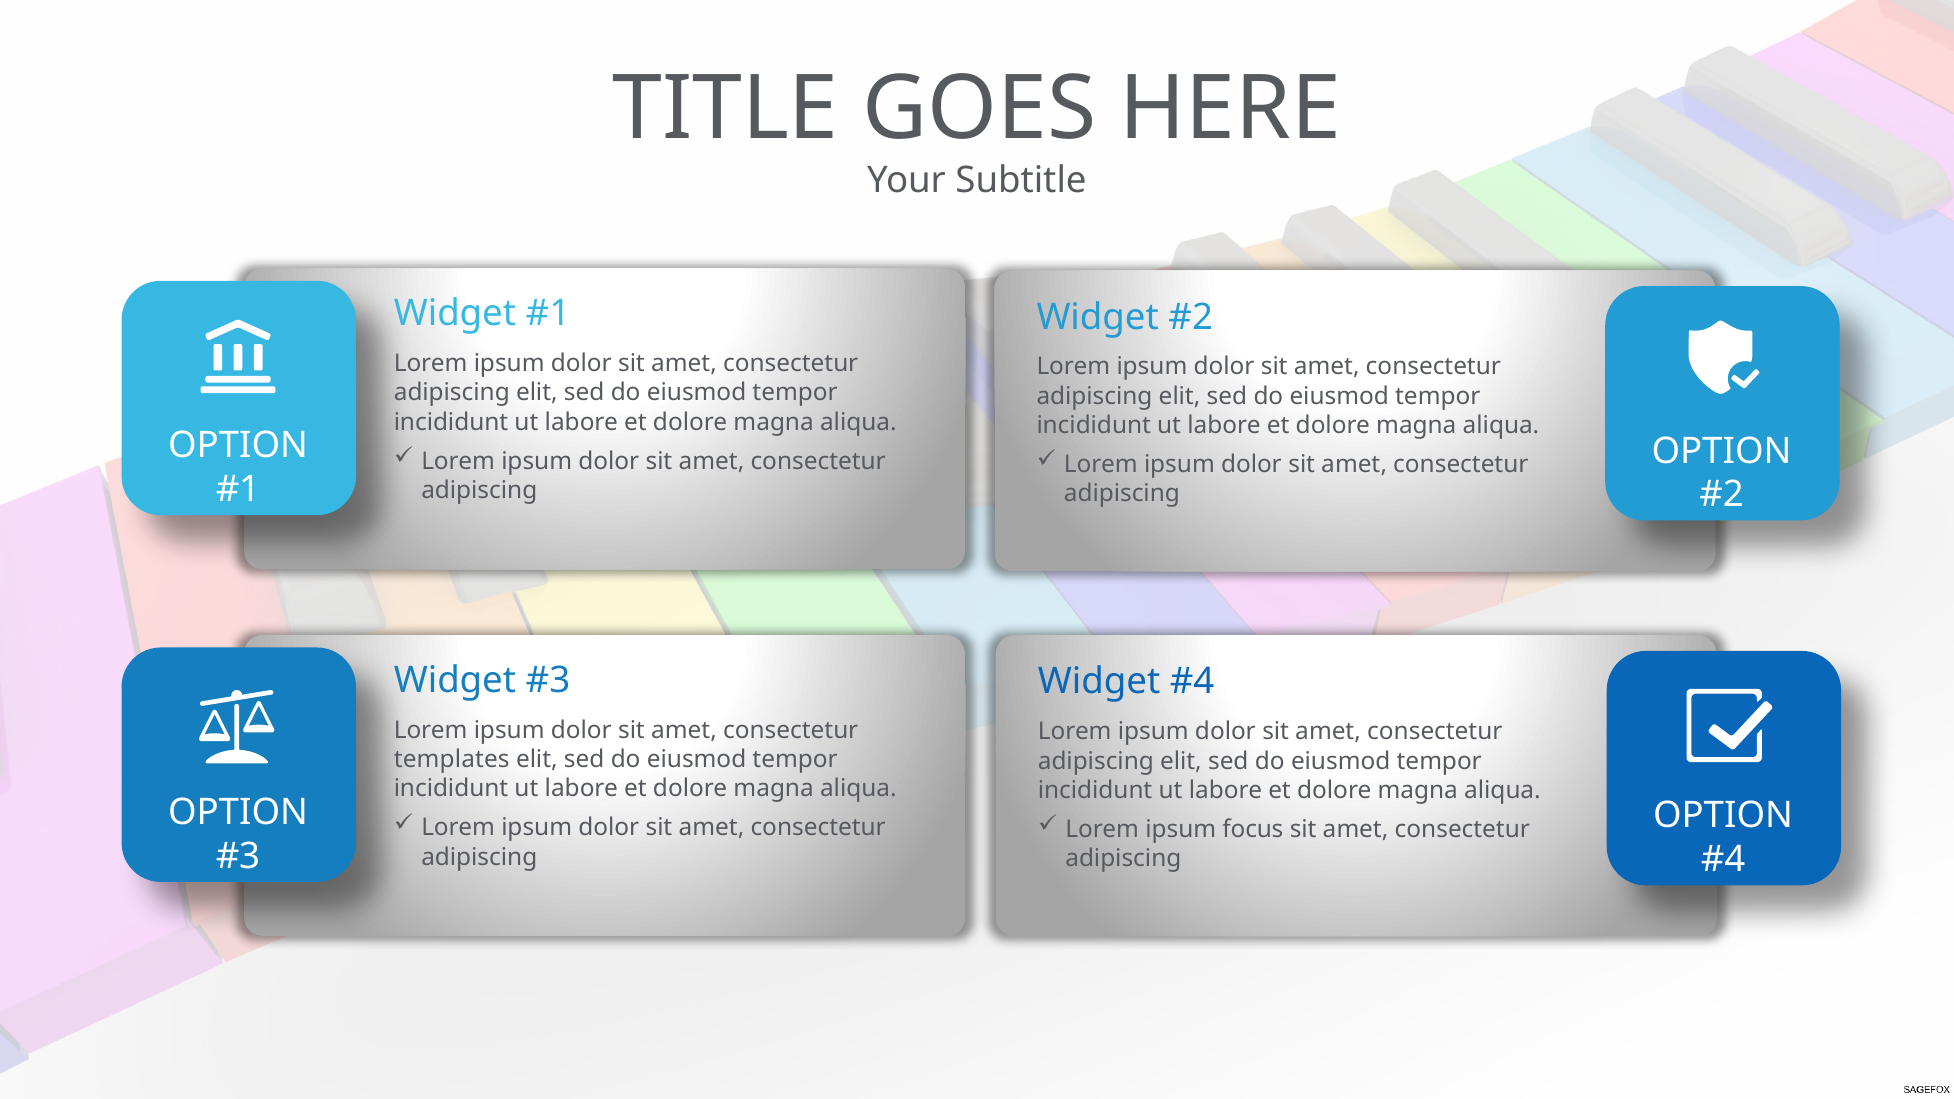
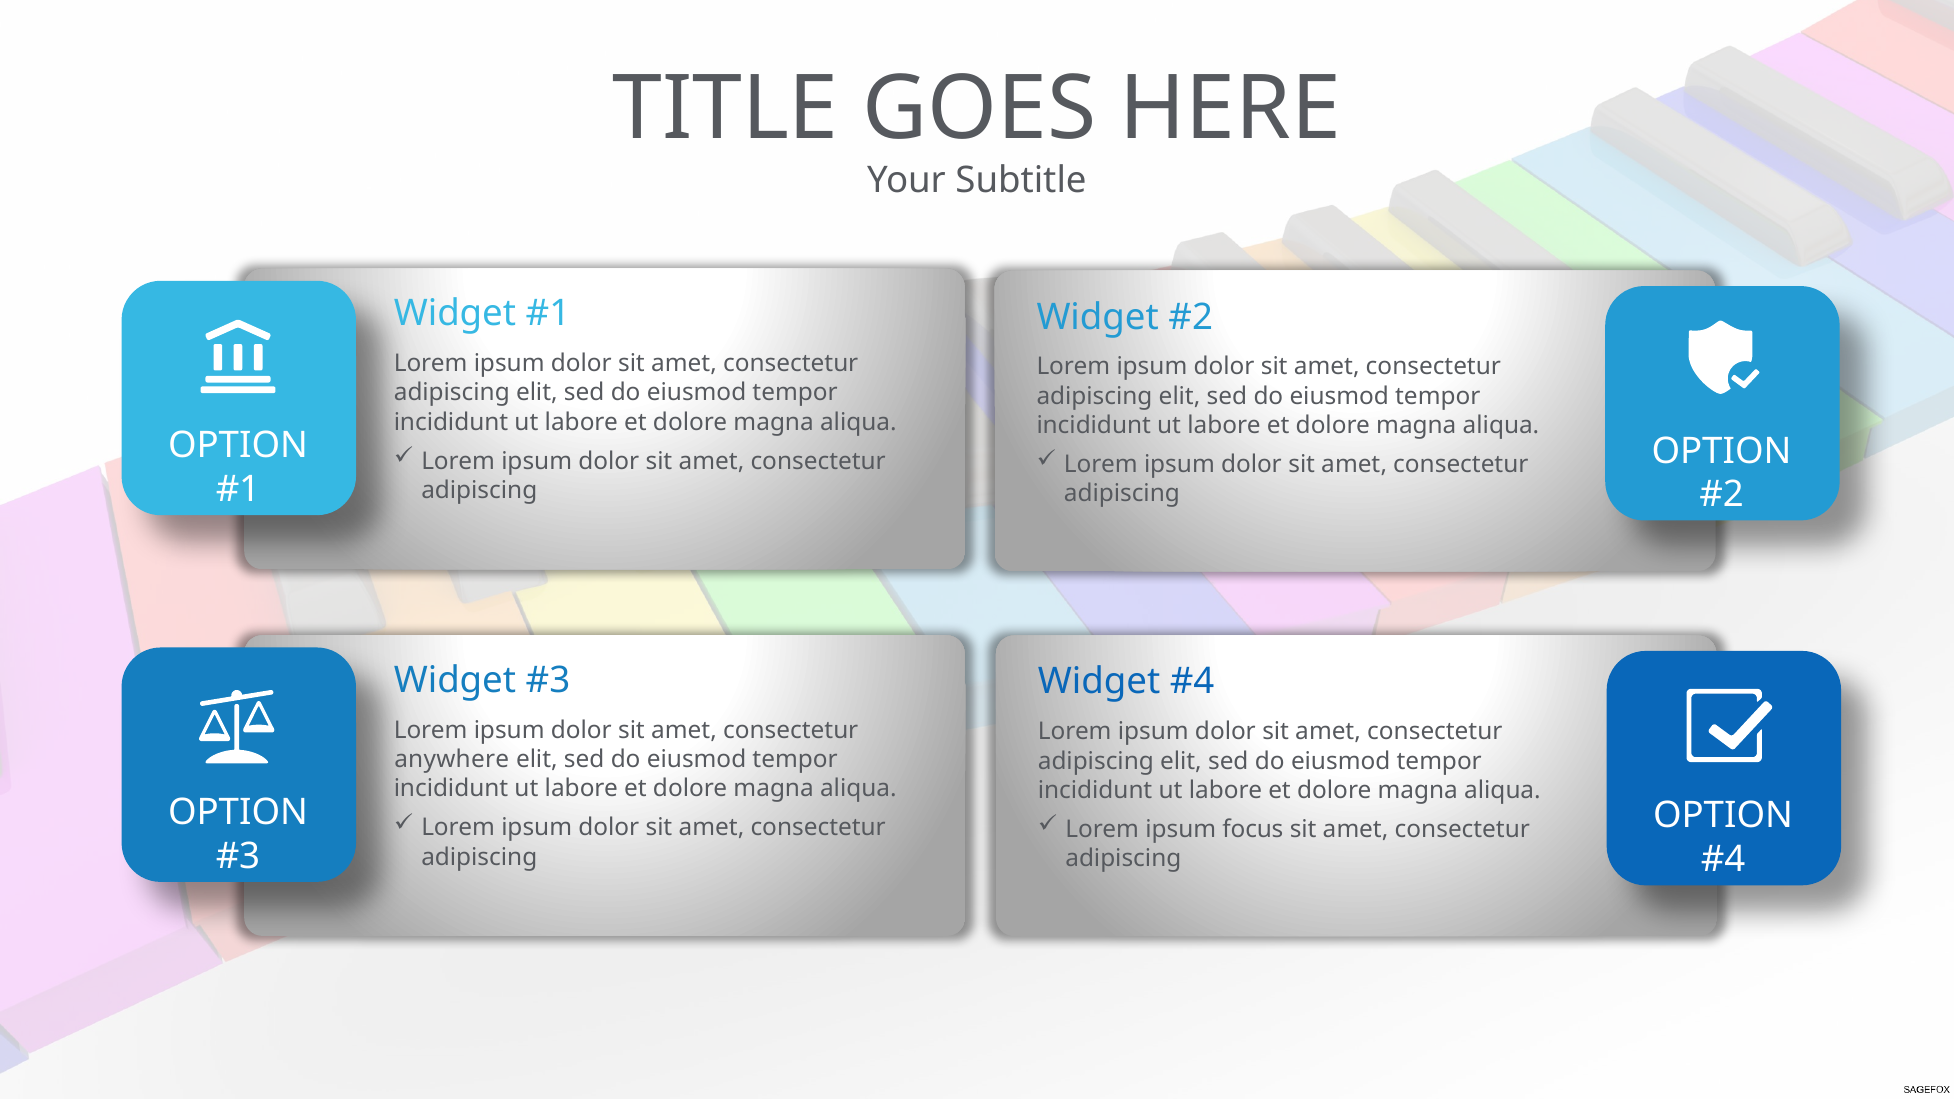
templates: templates -> anywhere (452, 760)
